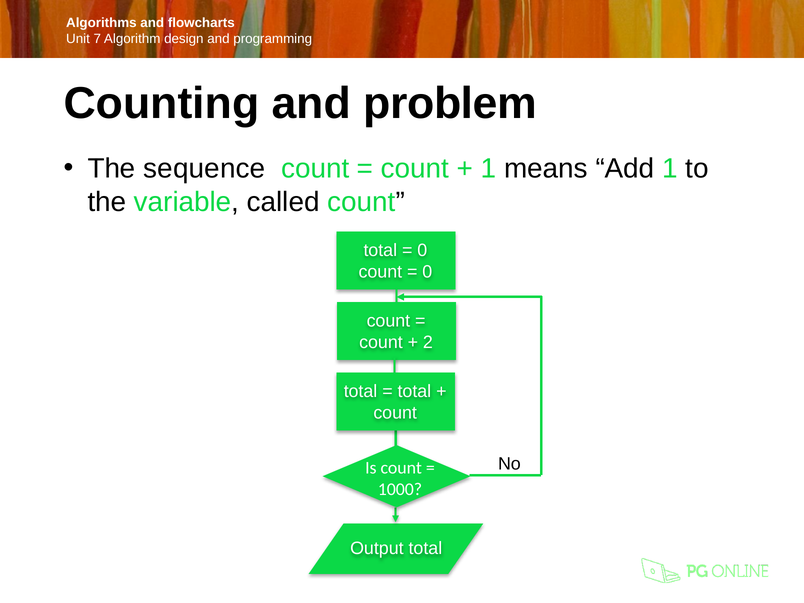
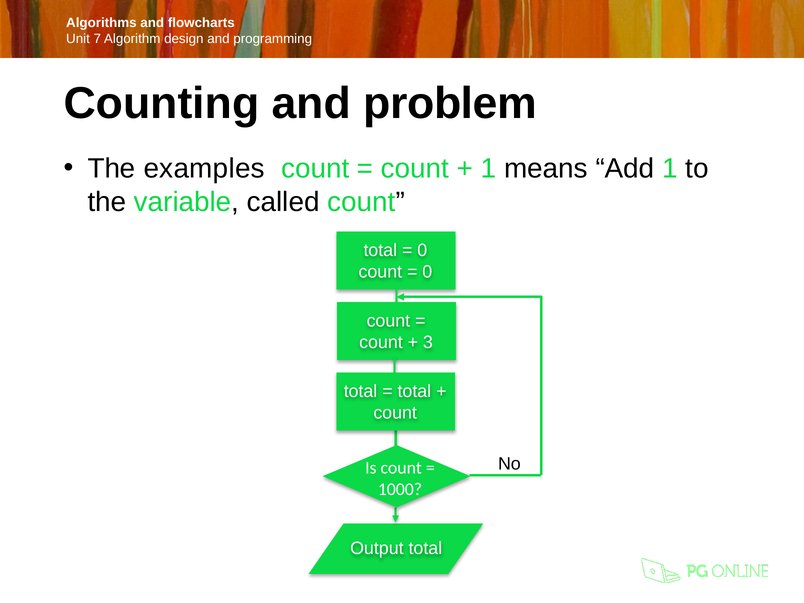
sequence: sequence -> examples (204, 169)
2: 2 -> 3 (428, 342)
